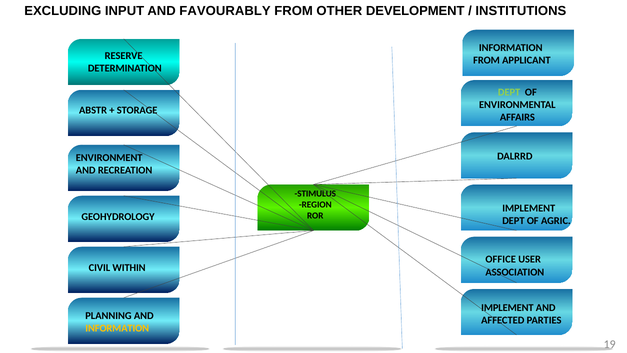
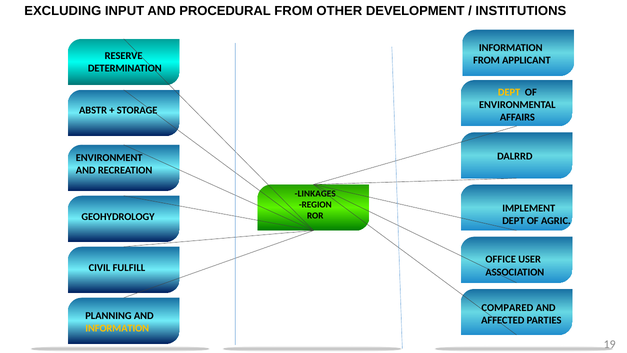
FAVOURABLY: FAVOURABLY -> PROCEDURAL (225, 11)
DEPT colour: light green -> yellow (509, 92)
STIMULUS: STIMULUS -> LINKAGES (315, 193)
WITHIN: WITHIN -> FULFILL (129, 268)
IMPLEMENT: IMPLEMENT -> COMPARED (507, 307)
